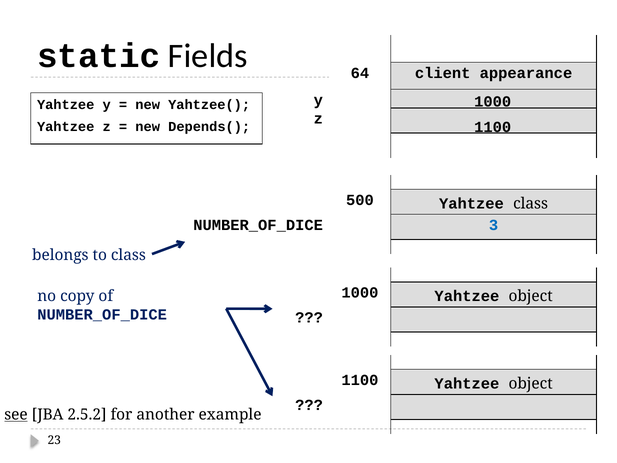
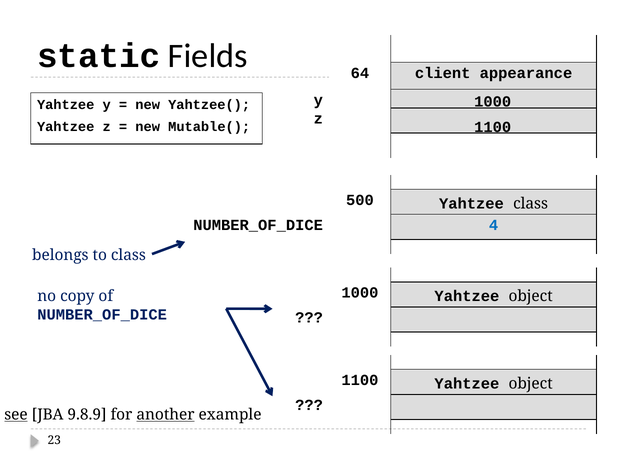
Depends(: Depends( -> Mutable( (209, 126)
3: 3 -> 4 (494, 225)
2.5.2: 2.5.2 -> 9.8.9 (87, 414)
another underline: none -> present (165, 414)
